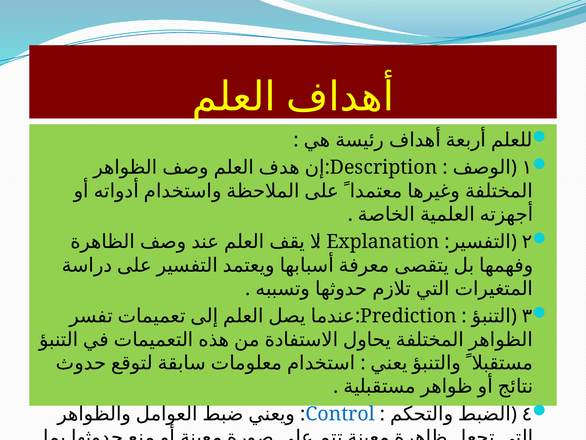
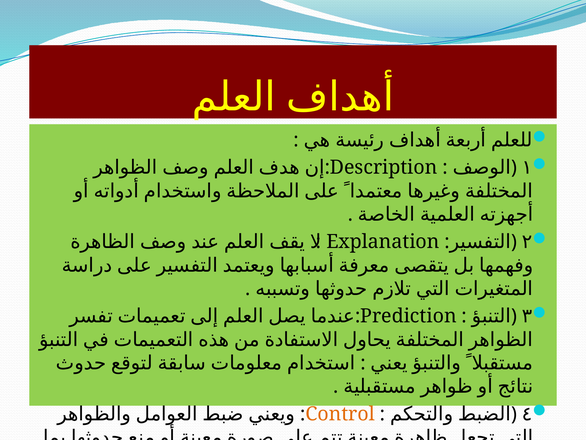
Control colour: blue -> orange (340, 413)
